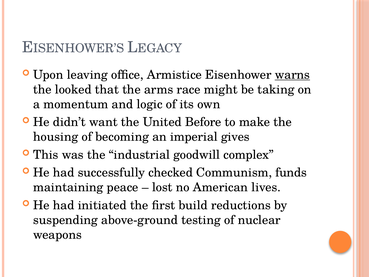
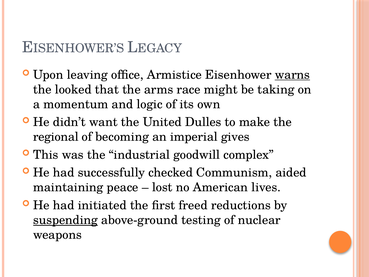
Before: Before -> Dulles (203, 122)
housing: housing -> regional (56, 137)
funds: funds -> aided (291, 172)
build: build -> freed (193, 205)
suspending underline: none -> present (65, 220)
